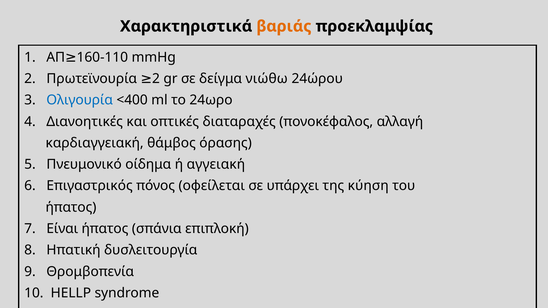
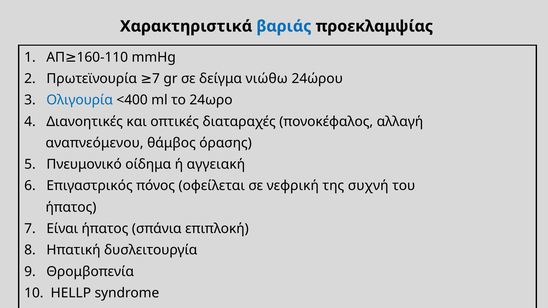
βαριάς colour: orange -> blue (284, 26)
Πρωτεϊνουρία 2: 2 -> 7 (156, 79)
καρδιαγγειακή: καρδιαγγειακή -> αναπνεόμενου (95, 143)
υπάρχει: υπάρχει -> νεφρική (293, 186)
κύηση: κύηση -> συχνή (368, 186)
